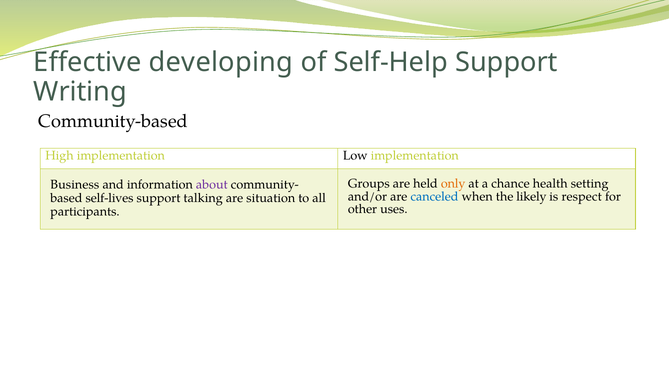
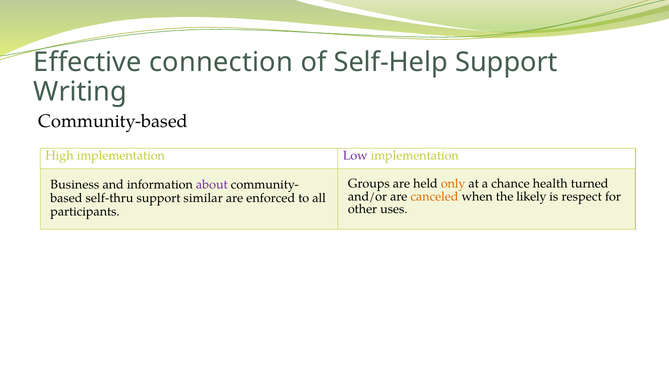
developing: developing -> connection (221, 62)
Low colour: black -> purple (355, 156)
setting: setting -> turned (590, 183)
canceled colour: blue -> orange (435, 196)
self-lives: self-lives -> self-thru (109, 198)
talking: talking -> similar (203, 198)
situation: situation -> enforced (271, 198)
